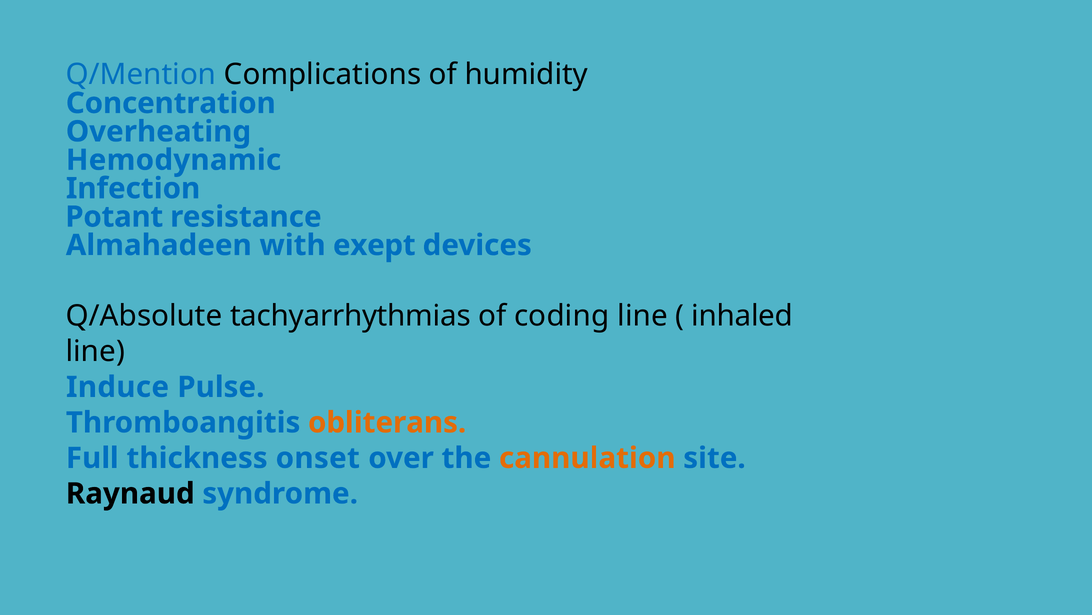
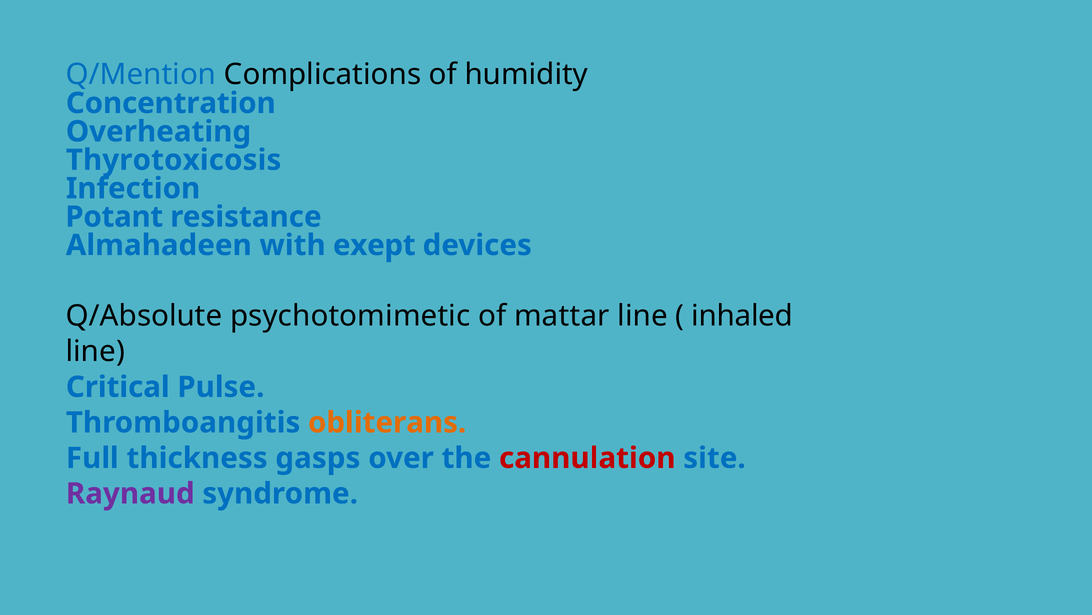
Hemodynamic: Hemodynamic -> Thyrotoxicosis (174, 160)
tachyarrhythmias: tachyarrhythmias -> psychotomimetic (350, 316)
coding: coding -> mattar (562, 316)
Induce: Induce -> Critical (118, 387)
onset: onset -> gasps (318, 458)
cannulation colour: orange -> red (587, 458)
Raynaud colour: black -> purple (130, 493)
